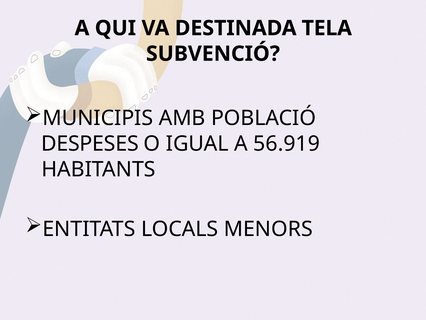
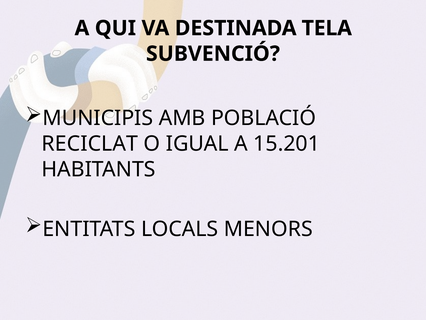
DESPESES: DESPESES -> RECICLAT (90, 143)
56.919: 56.919 -> 15.201 (287, 143)
